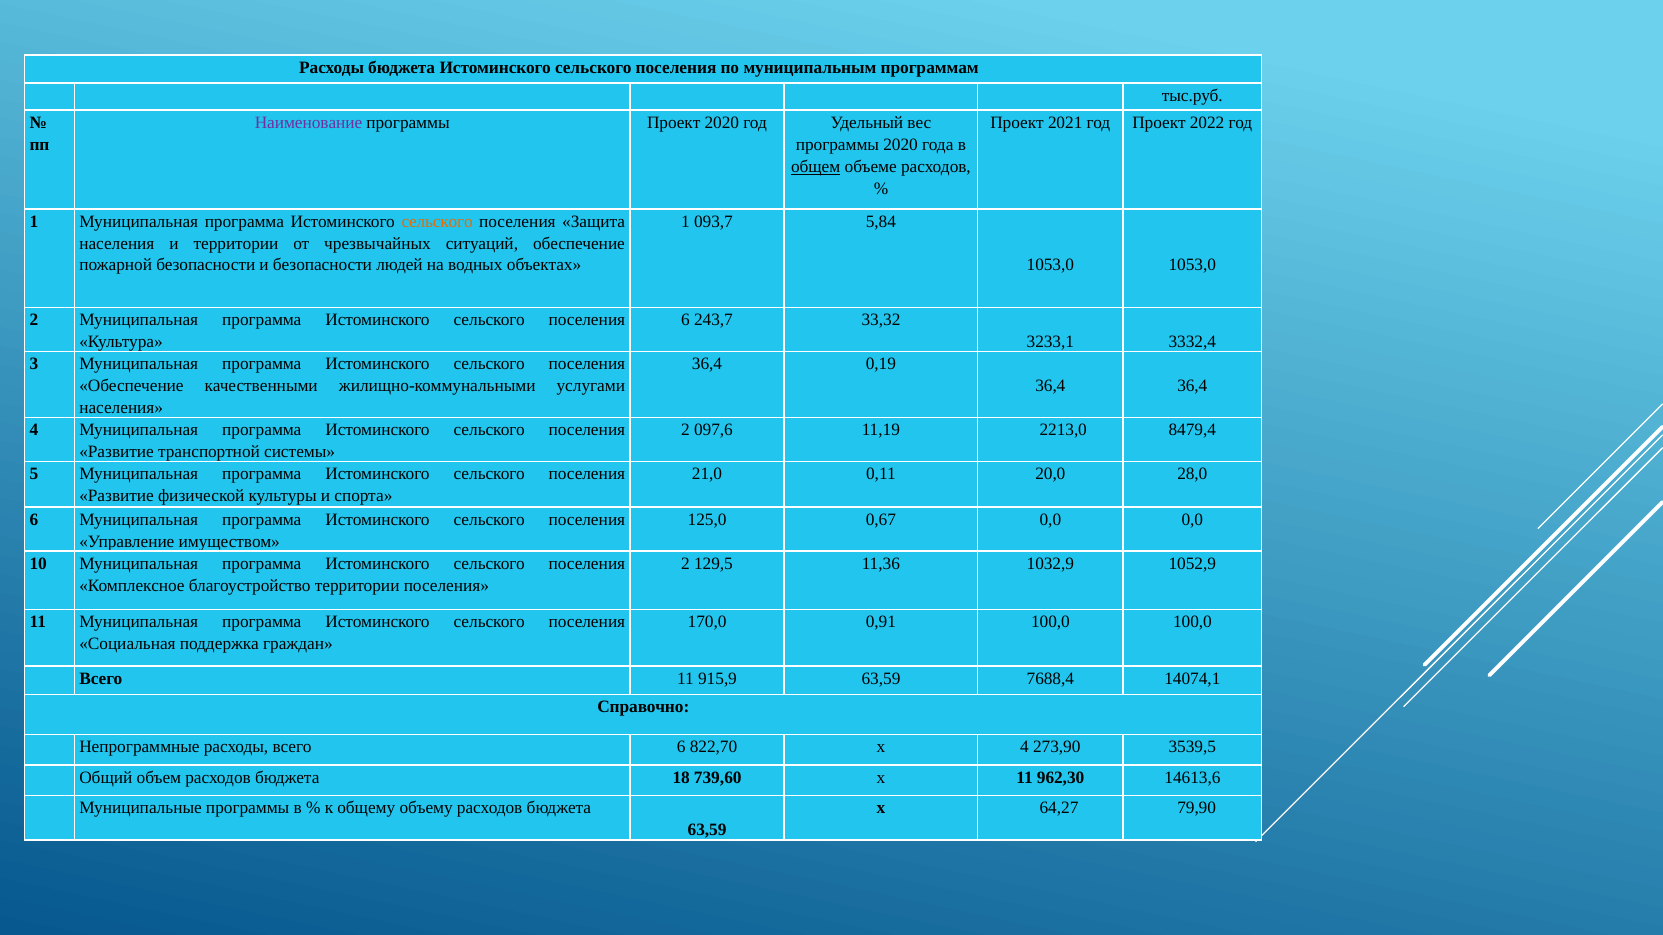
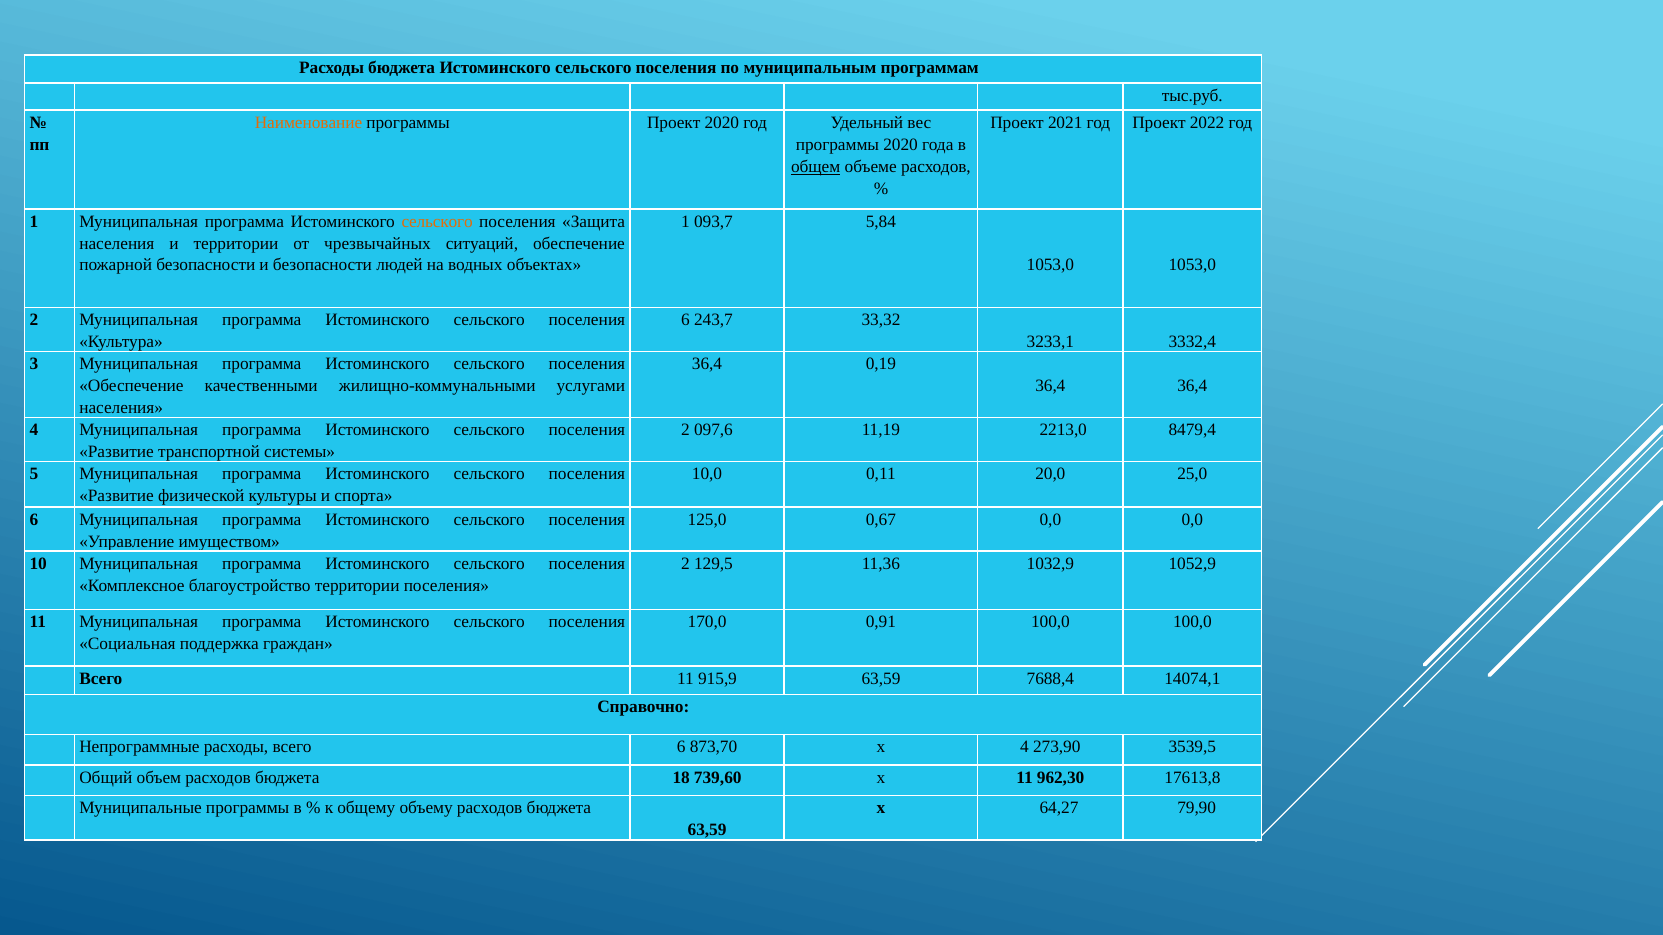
Наименование colour: purple -> orange (309, 123)
21,0: 21,0 -> 10,0 (707, 474)
28,0: 28,0 -> 25,0 (1192, 474)
822,70: 822,70 -> 873,70 (714, 747)
14613,6: 14613,6 -> 17613,8 (1192, 778)
